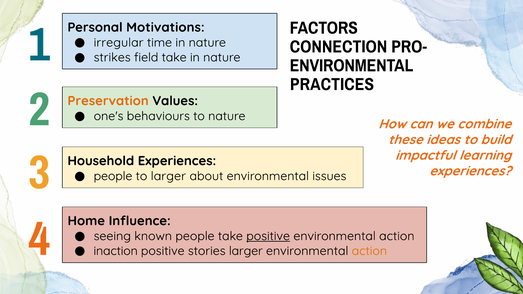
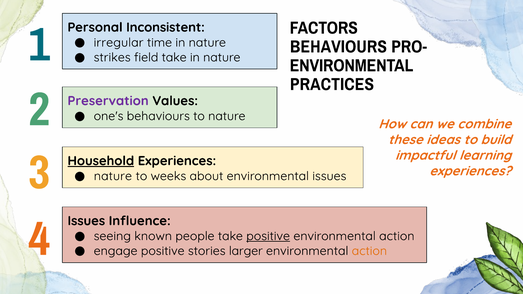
Motivations: Motivations -> Inconsistent (165, 27)
CONNECTION: CONNECTION -> BEHAVIOURS (338, 47)
Preservation colour: orange -> purple (108, 101)
Household underline: none -> present (101, 161)
people: people -> nature (113, 176)
to larger: larger -> weeks (168, 176)
Home: Home -> Issues (86, 221)
inaction: inaction -> engage (116, 251)
